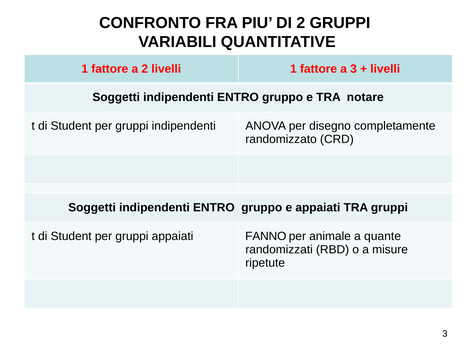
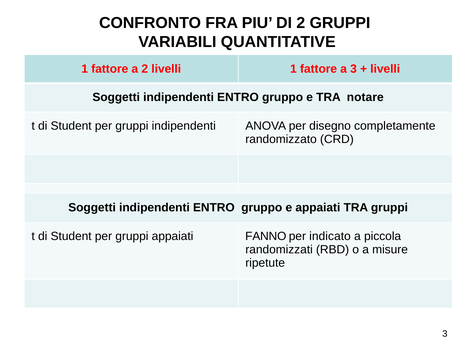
animale: animale -> indicato (330, 236)
quante: quante -> piccola (383, 236)
